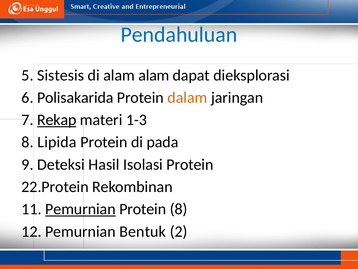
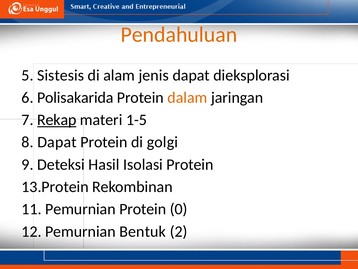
Pendahuluan colour: blue -> orange (179, 35)
alam alam: alam -> jenis (154, 75)
1-3: 1-3 -> 1-5 (137, 120)
8 Lipida: Lipida -> Dapat (57, 142)
pada: pada -> golgi (162, 142)
22.Protein: 22.Protein -> 13.Protein (55, 187)
Pemurnian underline: present -> none (80, 209)
Protein 8: 8 -> 0 (179, 209)
